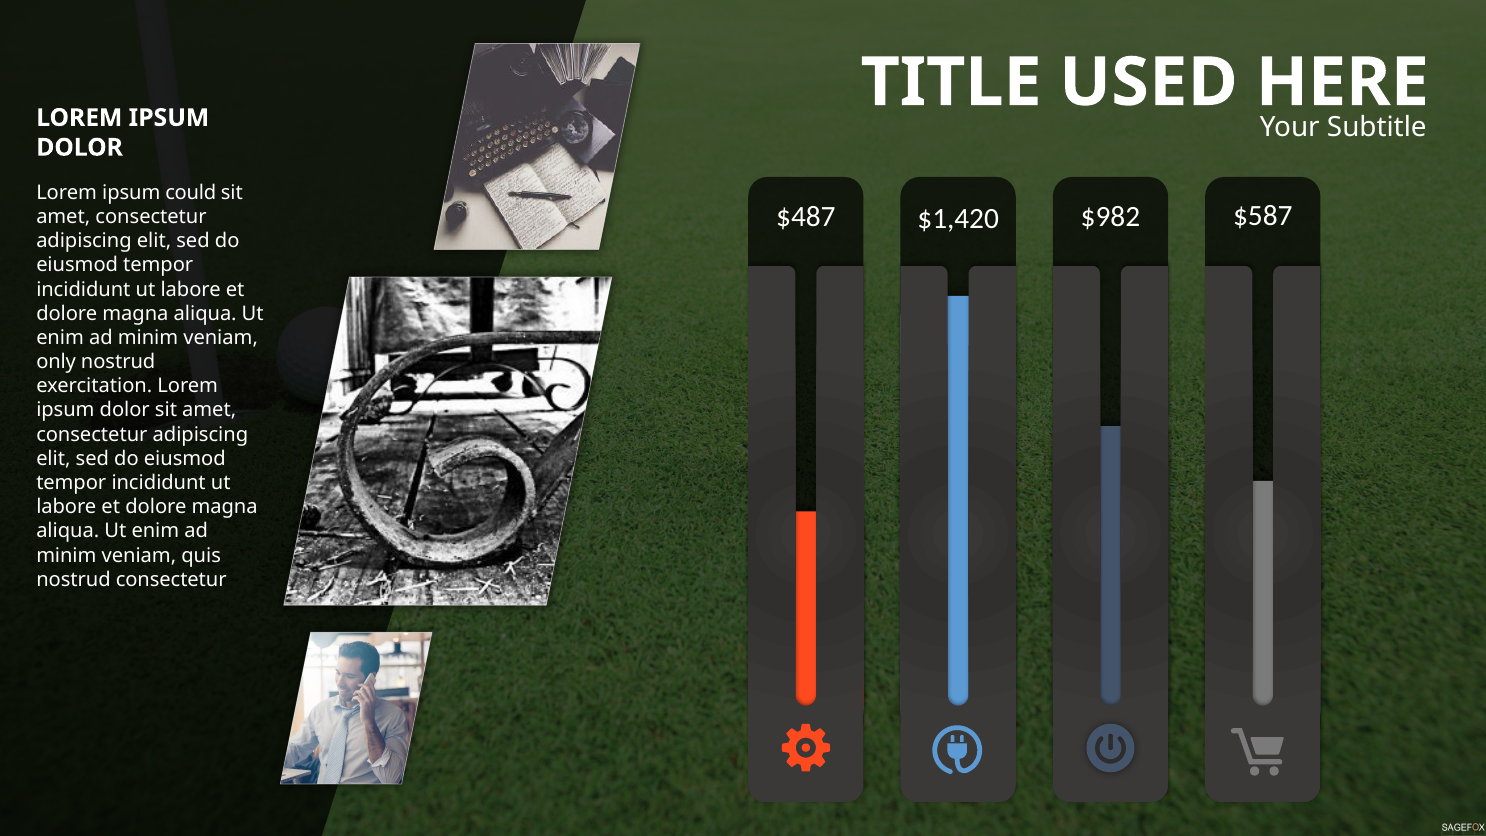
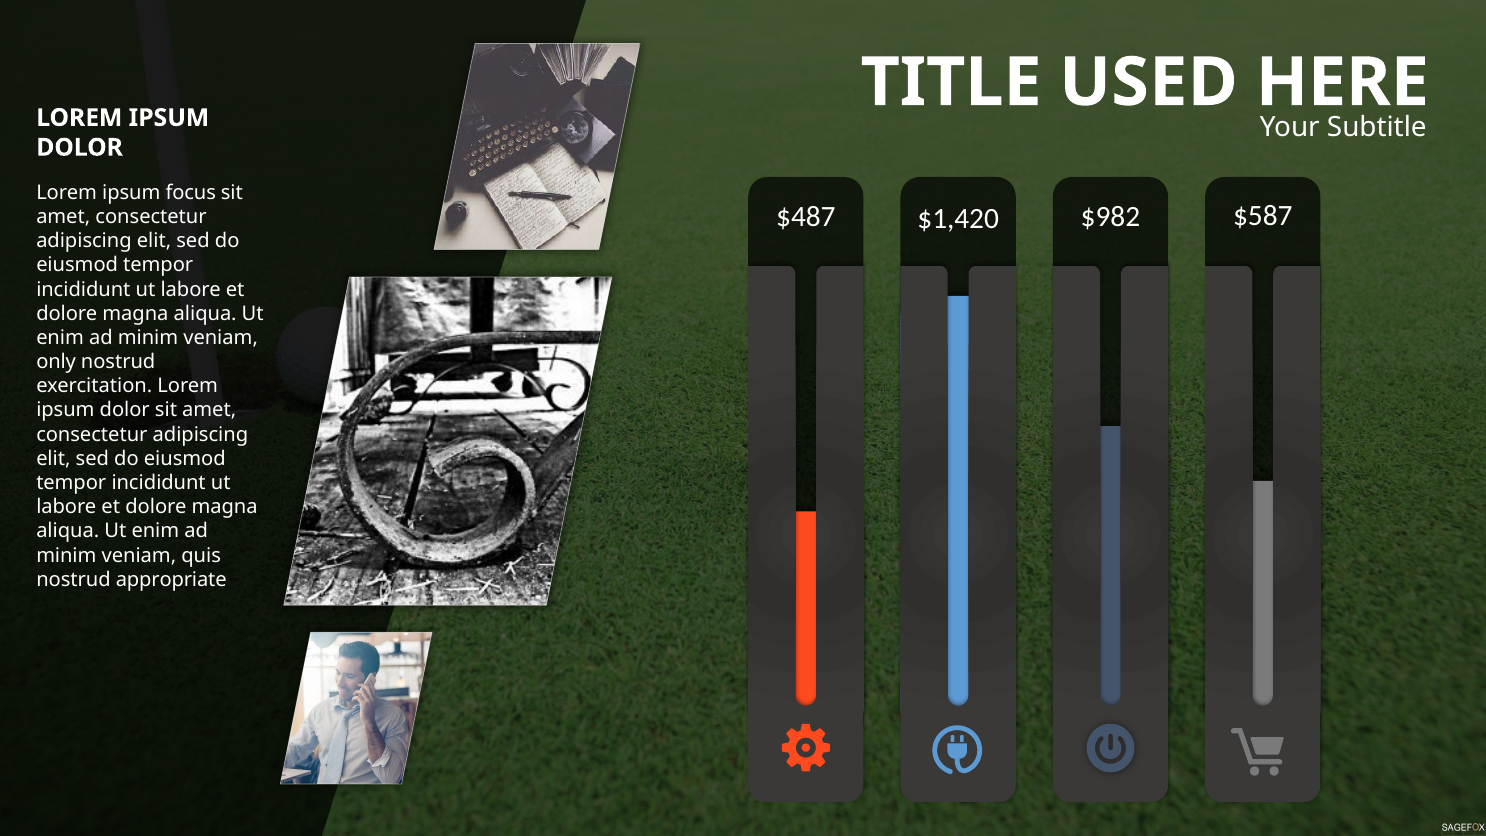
could: could -> focus (191, 193)
nostrud consectetur: consectetur -> appropriate (171, 580)
